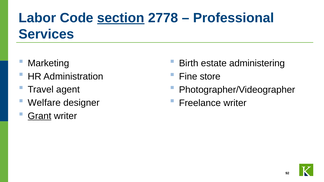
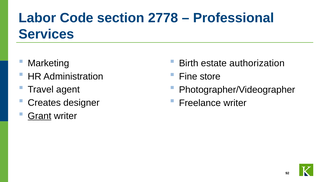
section underline: present -> none (121, 18)
administering: administering -> authorization (257, 63)
Welfare: Welfare -> Creates (44, 103)
